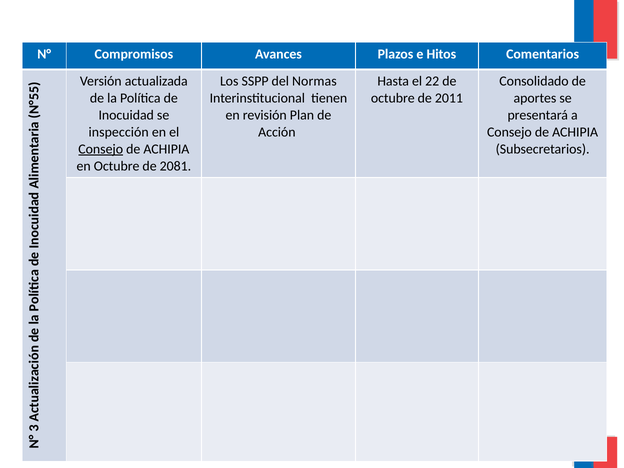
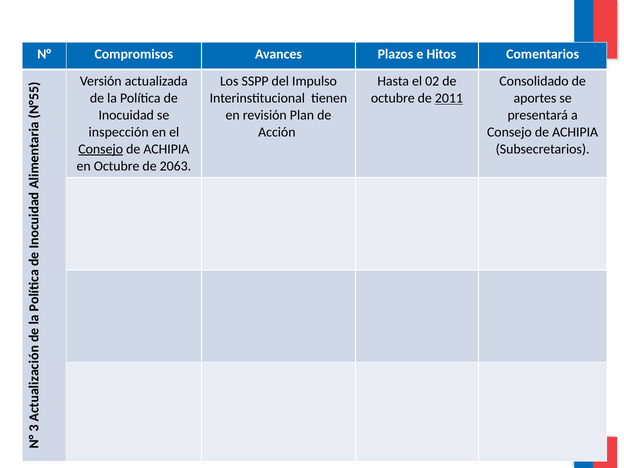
Normas: Normas -> Impulso (314, 81)
22: 22 -> 02 (432, 81)
2011 underline: none -> present (449, 98)
2081: 2081 -> 2063 (175, 166)
